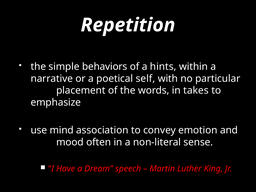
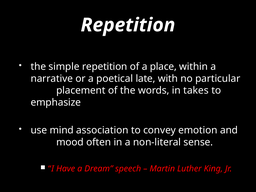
simple behaviors: behaviors -> repetition (105, 67)
hints: hints -> place (163, 67)
self: self -> late (146, 79)
